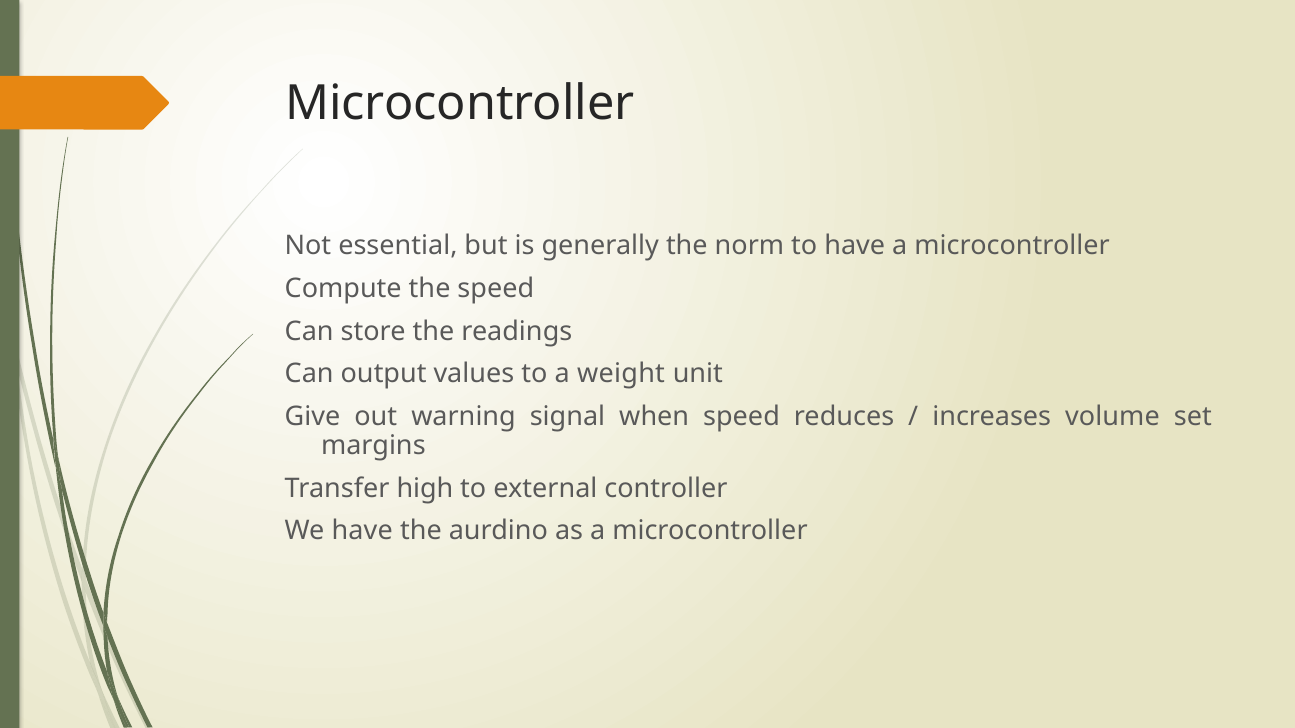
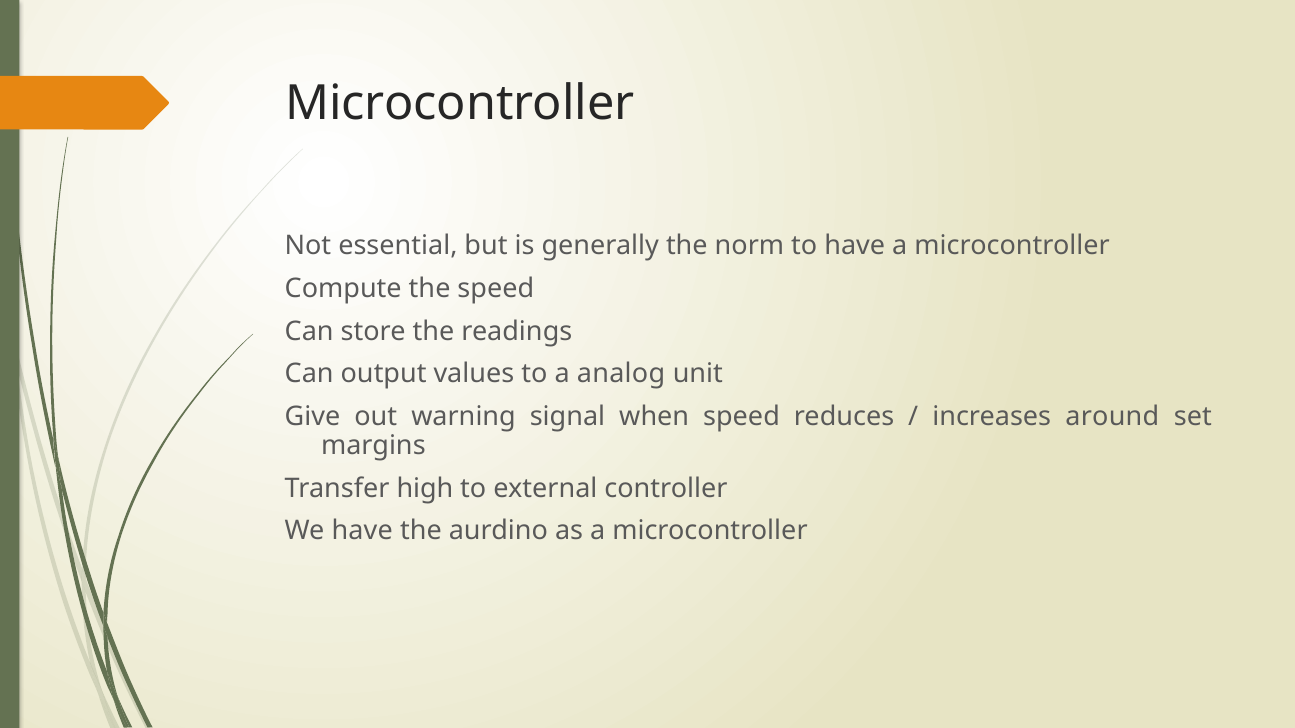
weight: weight -> analog (621, 374)
volume: volume -> around (1112, 417)
